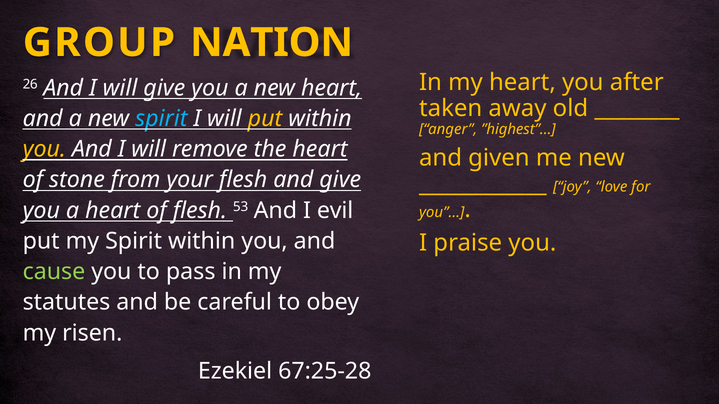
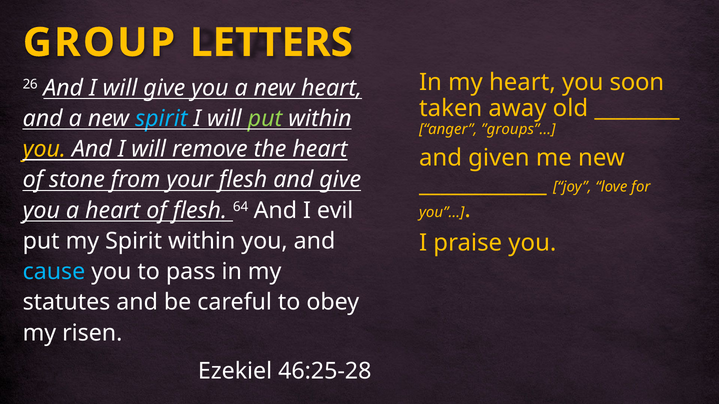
NATION: NATION -> LETTERS (271, 43)
after: after -> soon (637, 82)
put colour: yellow -> light green (265, 119)
”highest”…: ”highest”… -> ”groups”… (518, 130)
53: 53 -> 64 (241, 207)
cause colour: light green -> light blue (54, 272)
67:25-28: 67:25-28 -> 46:25-28 (325, 371)
